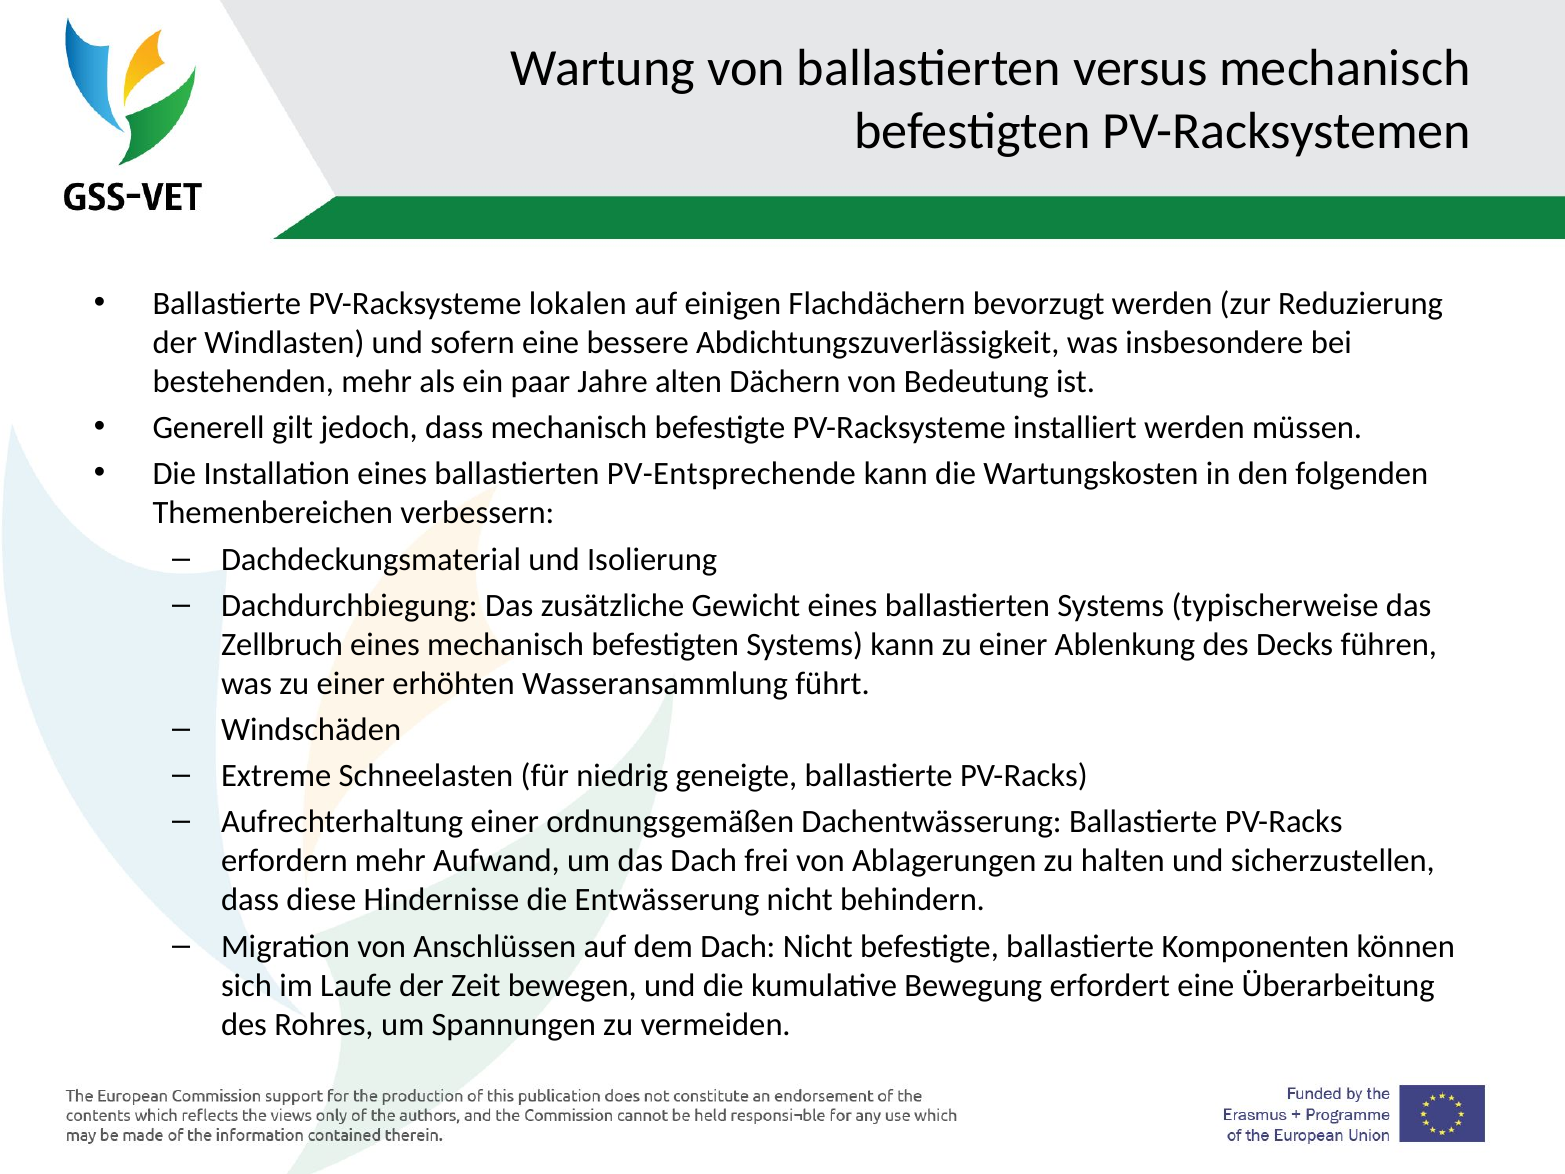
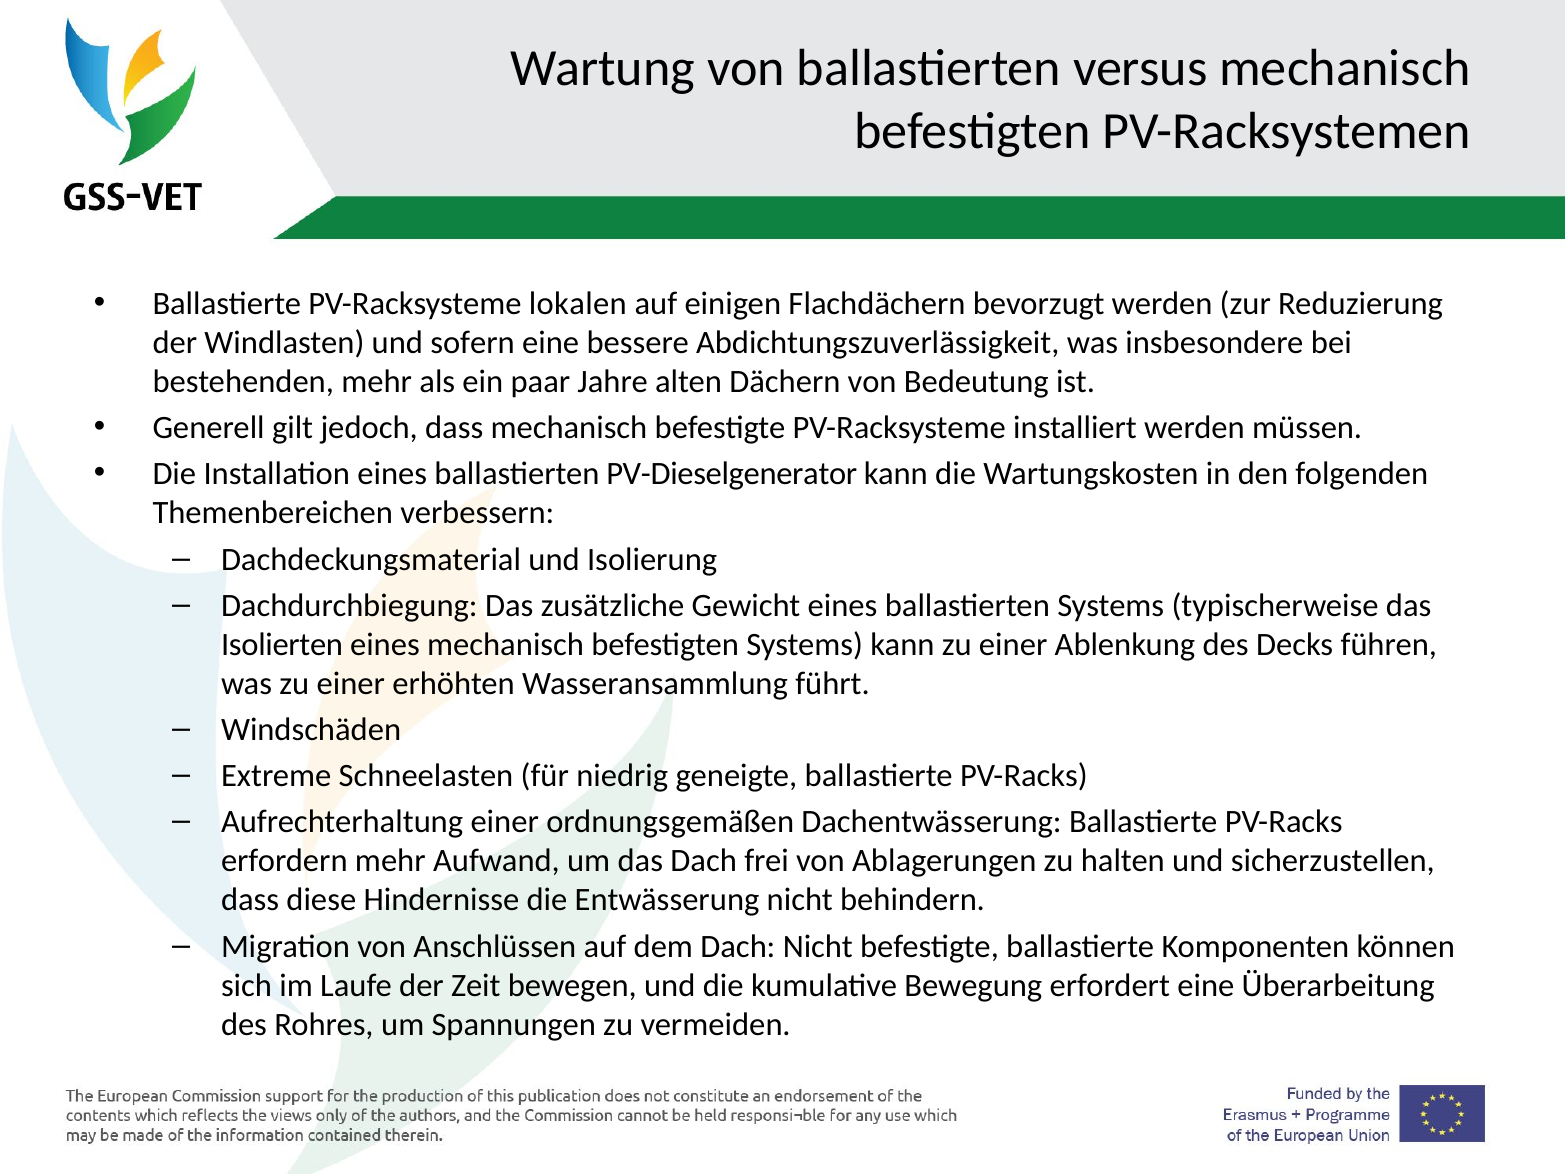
PV-Entsprechende: PV-Entsprechende -> PV-Dieselgenerator (732, 474)
Zellbruch: Zellbruch -> Isolierten (282, 644)
